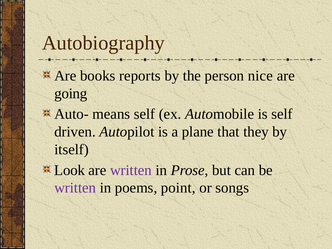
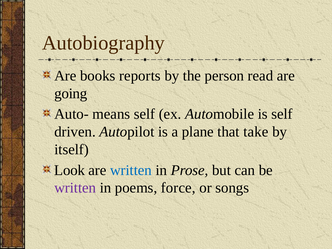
nice: nice -> read (260, 76)
they: they -> take (256, 132)
written colour: purple -> blue (131, 170)
point: point -> force (178, 188)
